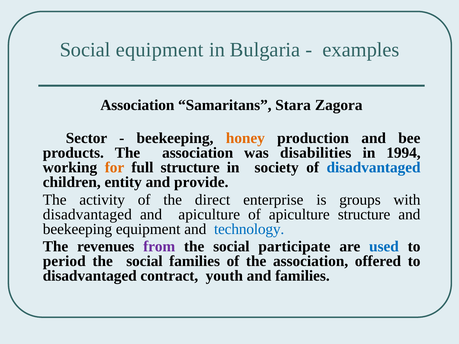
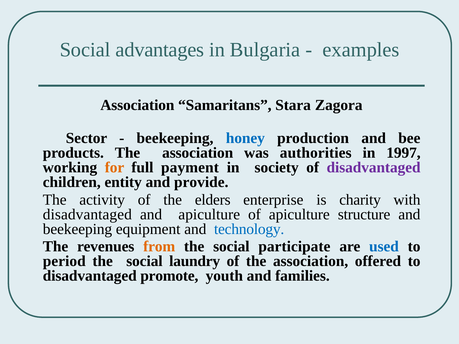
Social equipment: equipment -> advantages (160, 50)
honey colour: orange -> blue (245, 138)
disabilities: disabilities -> authorities (316, 153)
1994: 1994 -> 1997 (403, 153)
full structure: structure -> payment (190, 168)
disadvantaged colour: blue -> purple (374, 168)
direct: direct -> elders (213, 200)
groups: groups -> charity (360, 200)
from colour: purple -> orange (159, 247)
social families: families -> laundry (195, 261)
contract: contract -> promote (169, 276)
